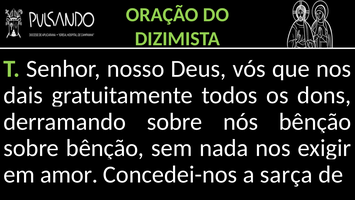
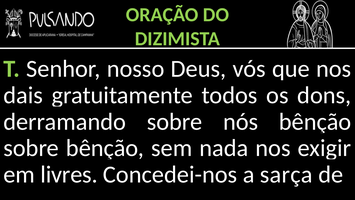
amor: amor -> livres (69, 174)
